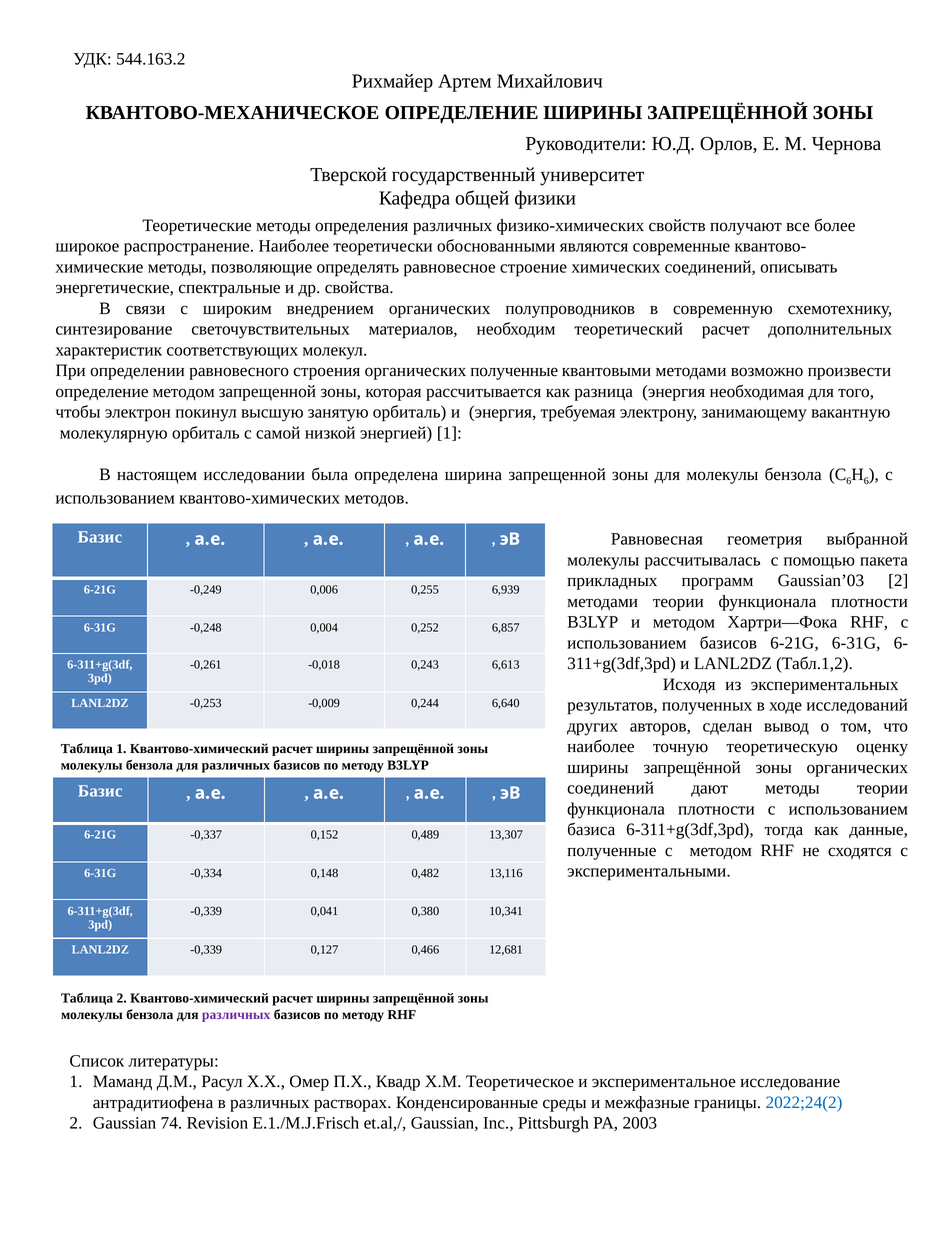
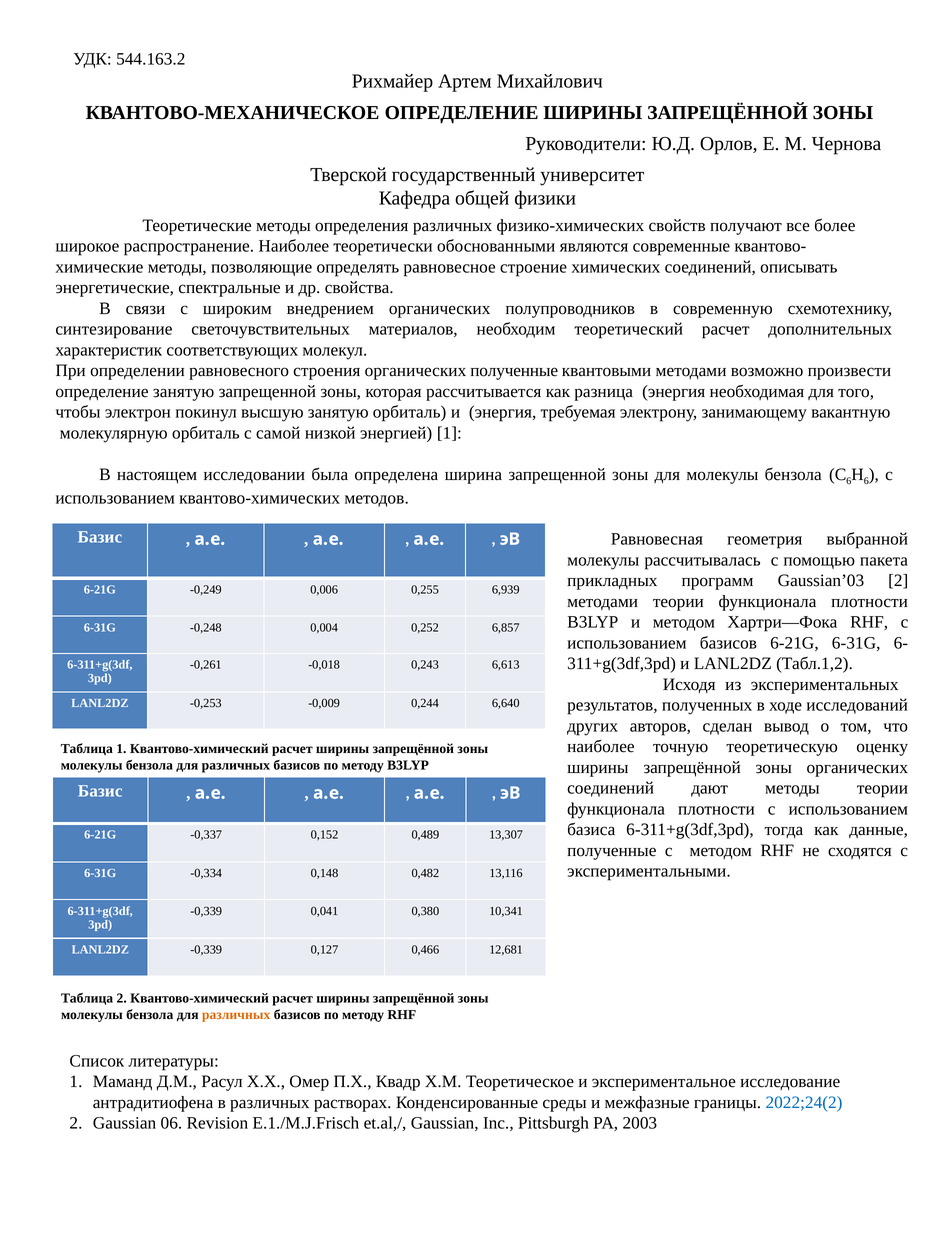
определение методом: методом -> занятую (184, 391)
различных colour: purple -> orange (236, 1015)
74: 74 -> 06 (171, 1124)
